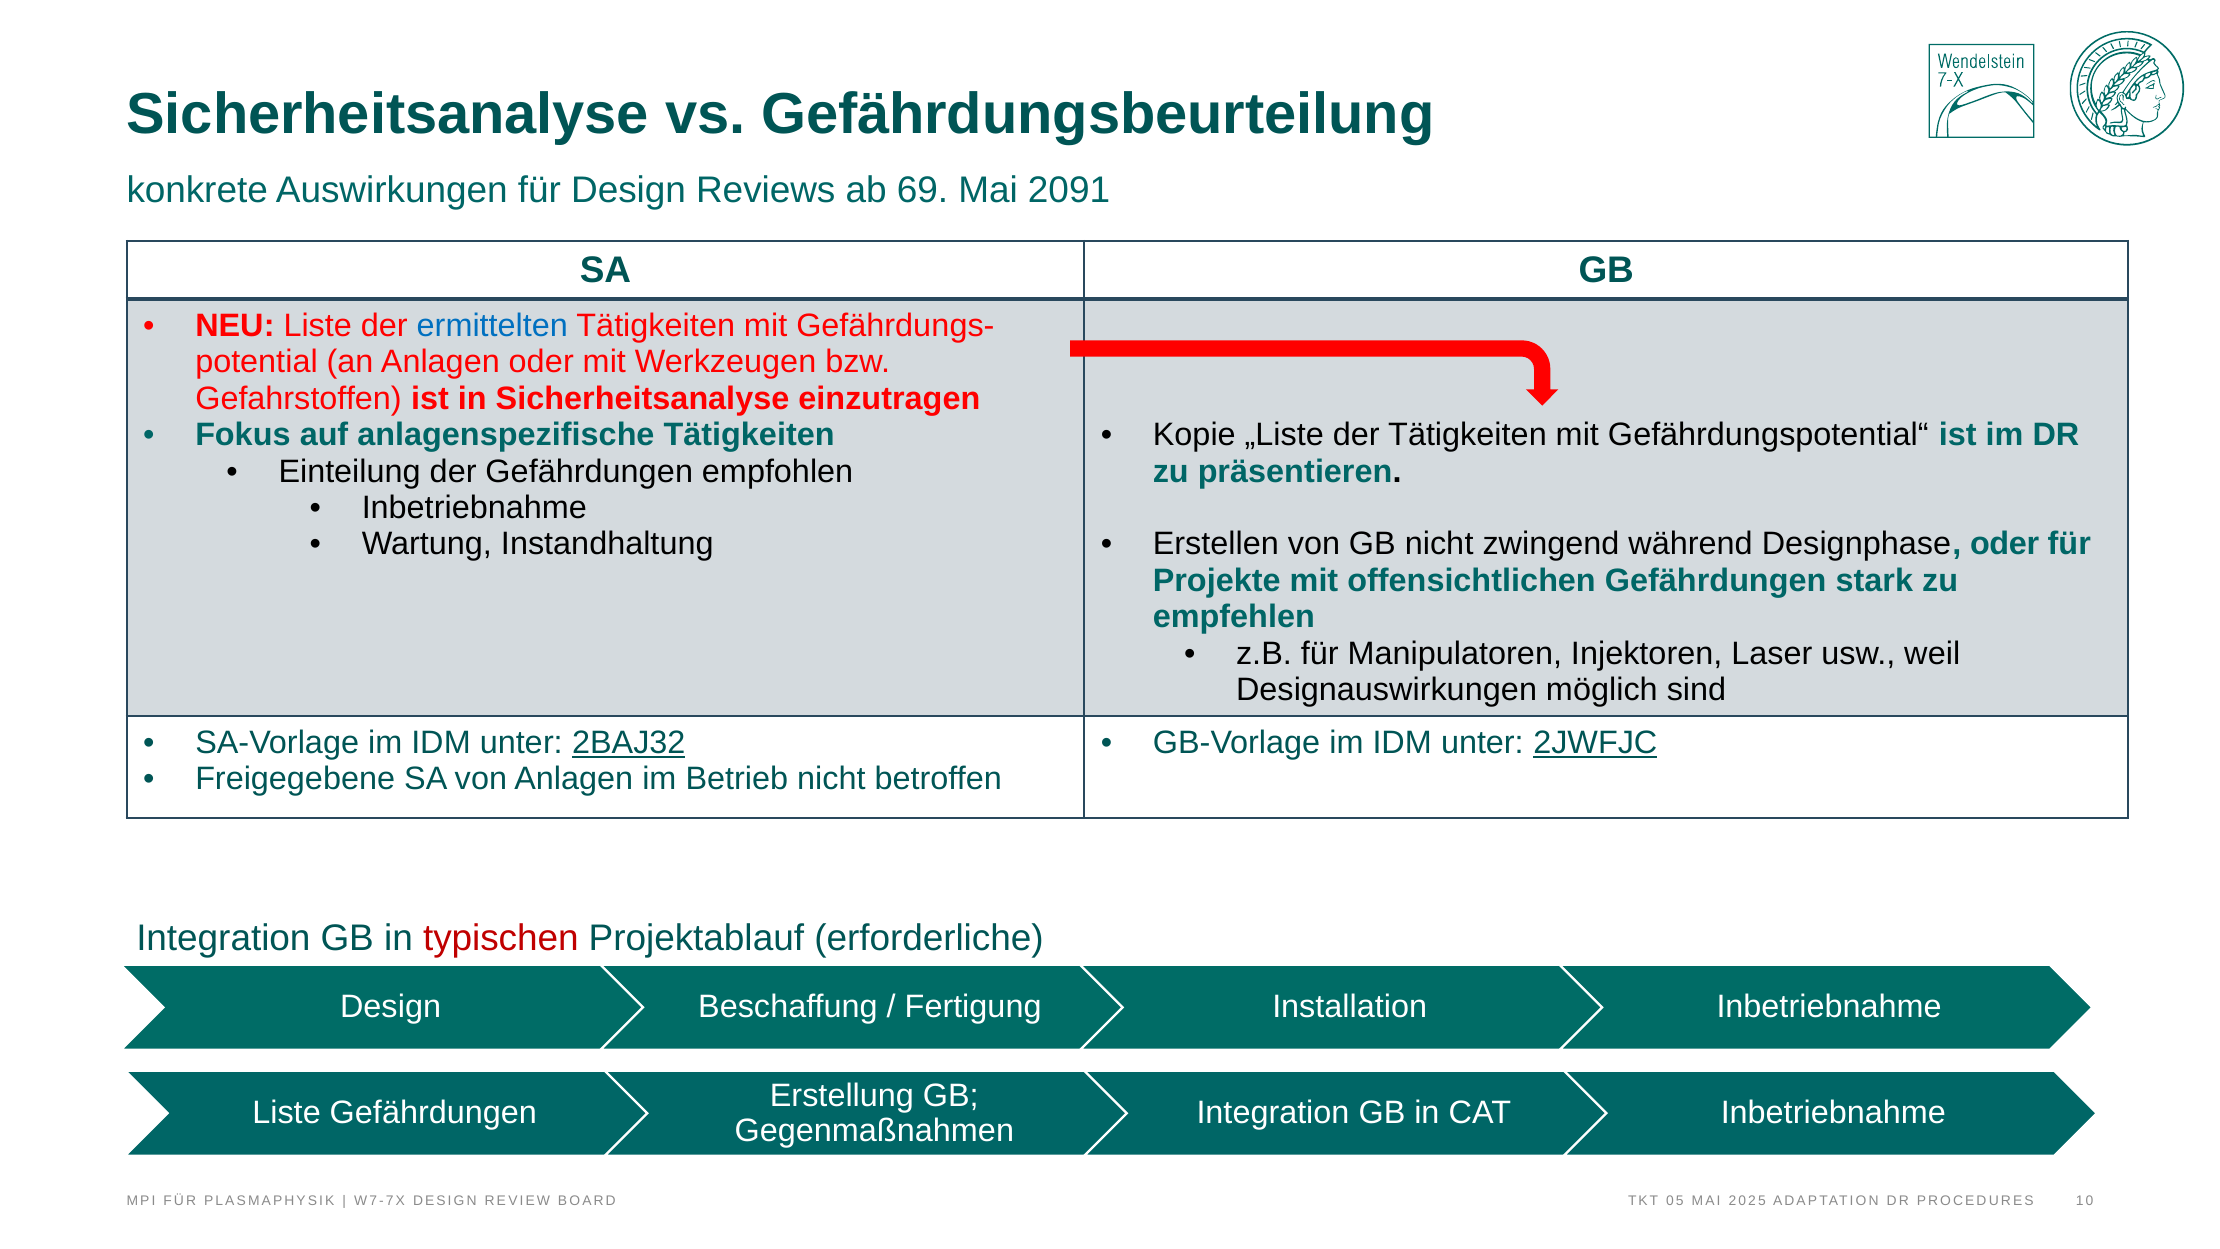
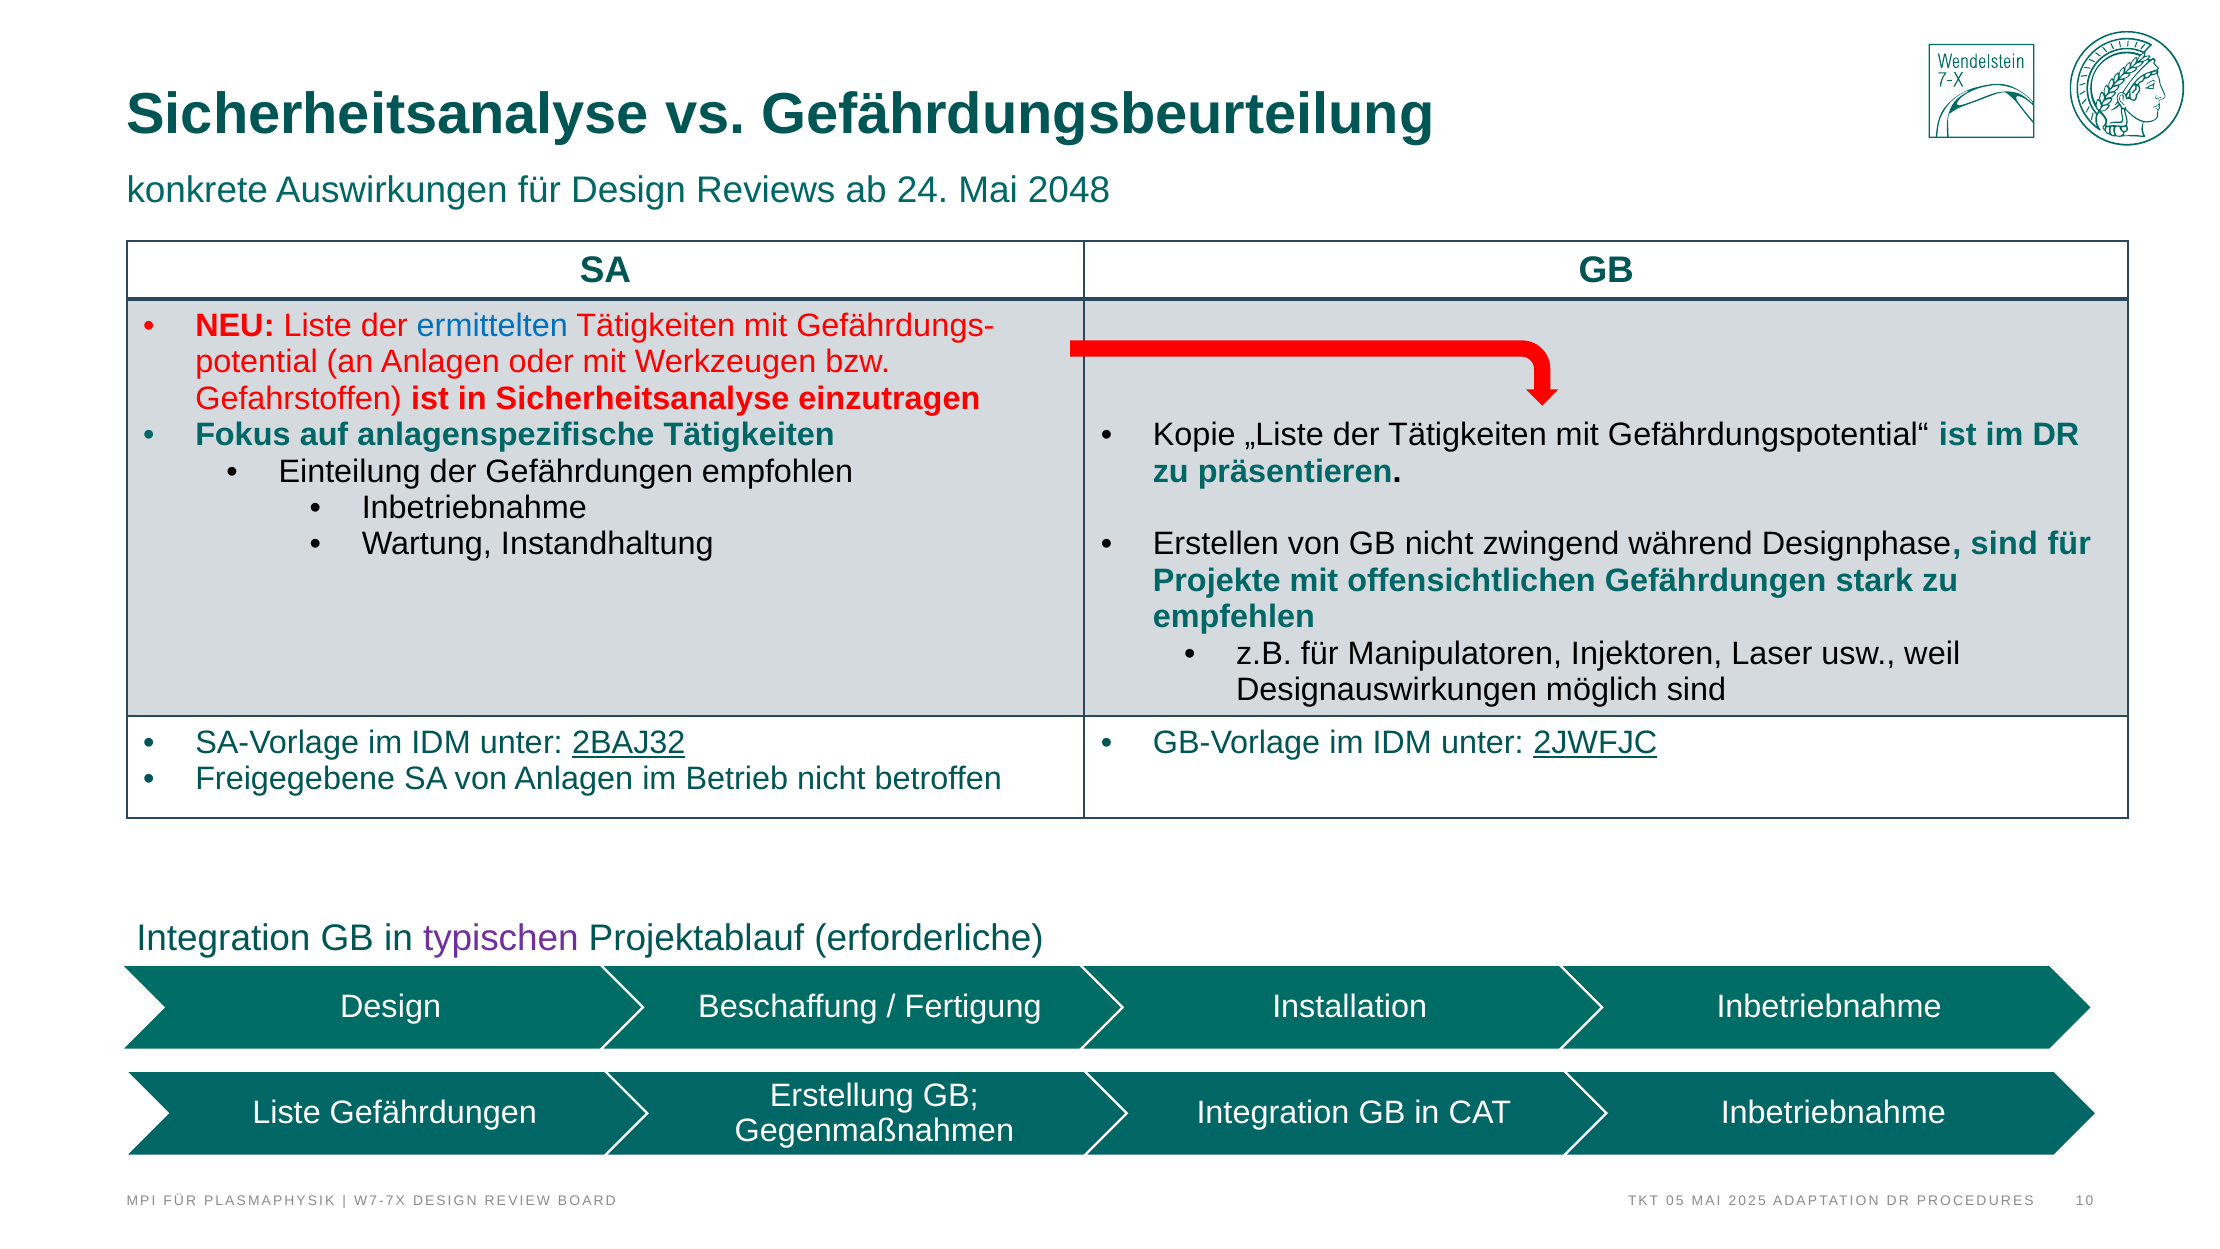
69: 69 -> 24 (922, 190)
2091: 2091 -> 2048 (1069, 190)
Designphase oder: oder -> sind (2004, 544)
typischen colour: red -> purple (501, 938)
